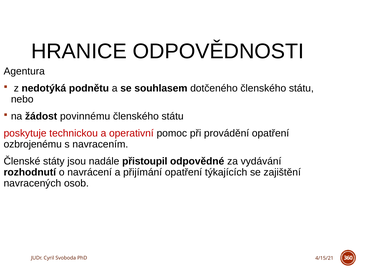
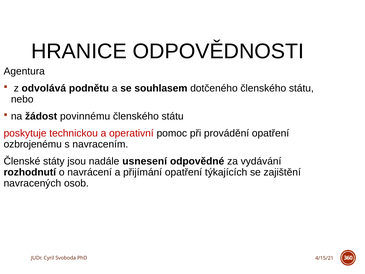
nedotýká: nedotýká -> odvolává (44, 88)
přistoupil: přistoupil -> usnesení (145, 161)
